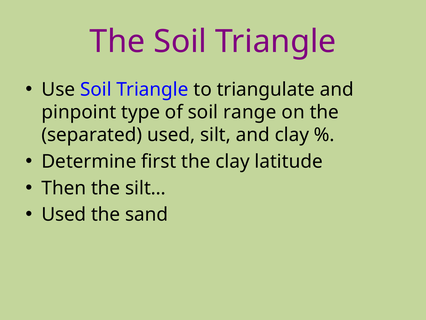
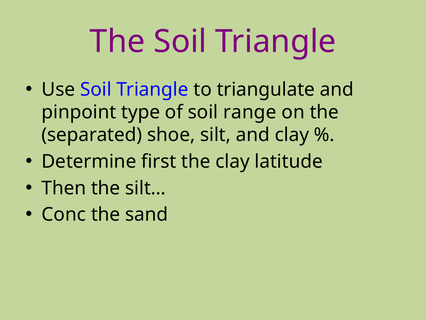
separated used: used -> shoe (171, 135)
Used: Used -> Conc (64, 214)
